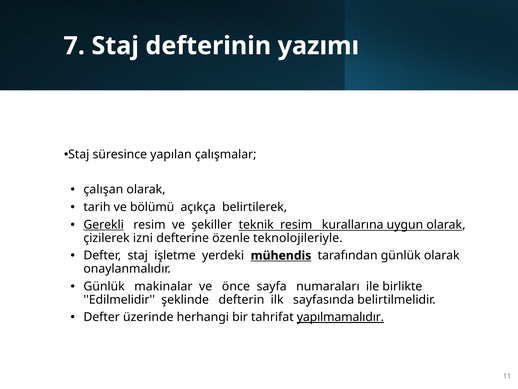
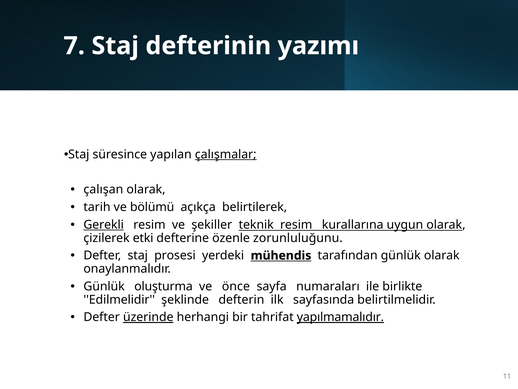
çalışmalar underline: none -> present (226, 154)
izni: izni -> etki (143, 238)
teknolojileriyle: teknolojileriyle -> zorunluluğunu (298, 238)
işletme: işletme -> prosesi (175, 255)
makinalar: makinalar -> oluşturma (164, 286)
üzerinde underline: none -> present (148, 317)
